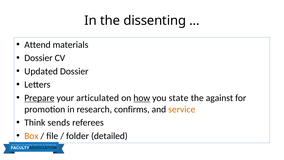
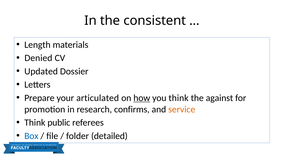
dissenting: dissenting -> consistent (155, 21)
Attend: Attend -> Length (37, 45)
Dossier: Dossier -> Denied (38, 58)
Prepare underline: present -> none (39, 98)
you state: state -> think (179, 98)
sends: sends -> public (59, 122)
Box colour: orange -> blue (31, 136)
